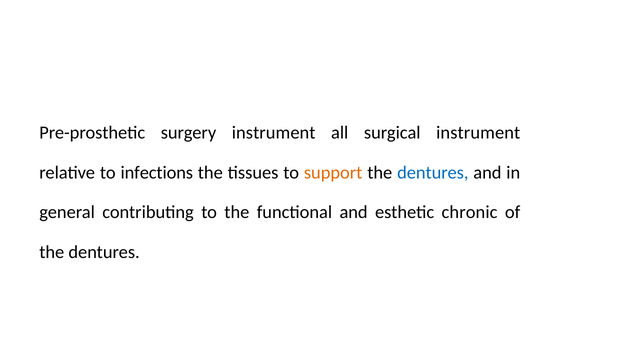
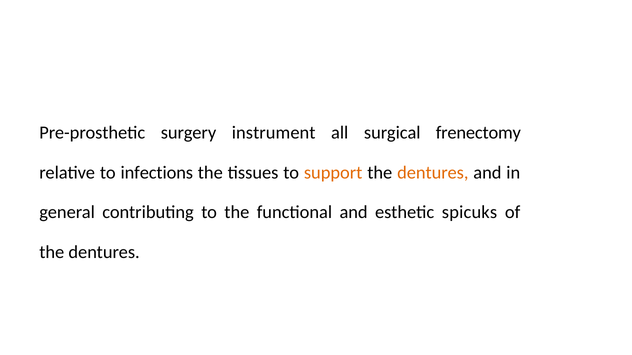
surgical instrument: instrument -> frenectomy (478, 133)
dentures colour: blue -> orange (433, 173)
chronic: chronic -> spicuks (470, 213)
